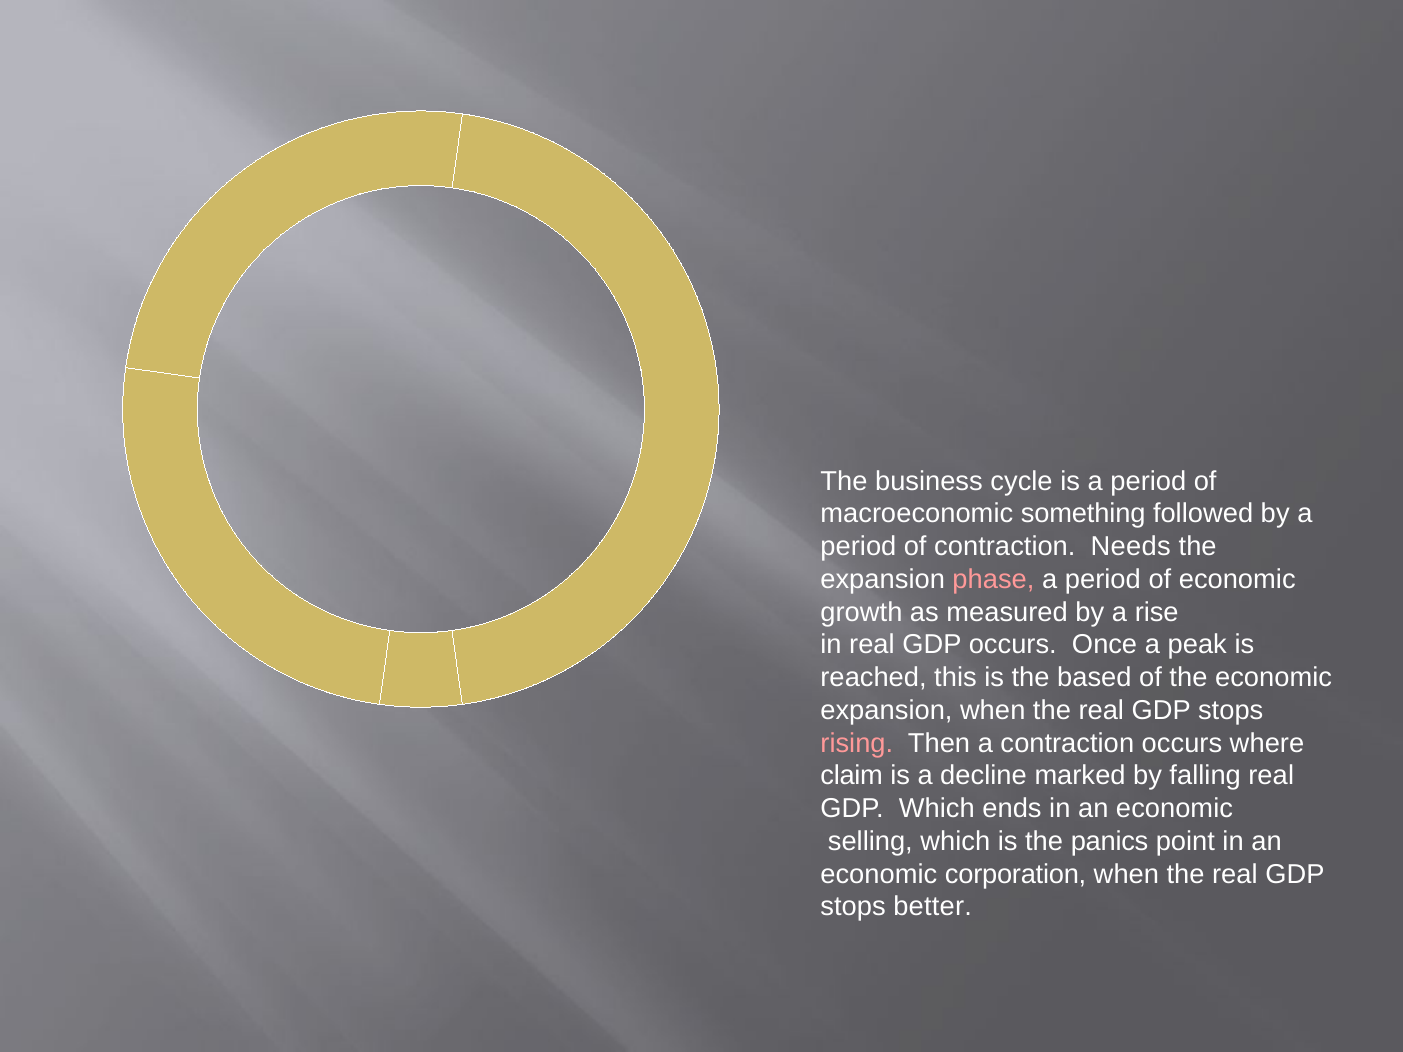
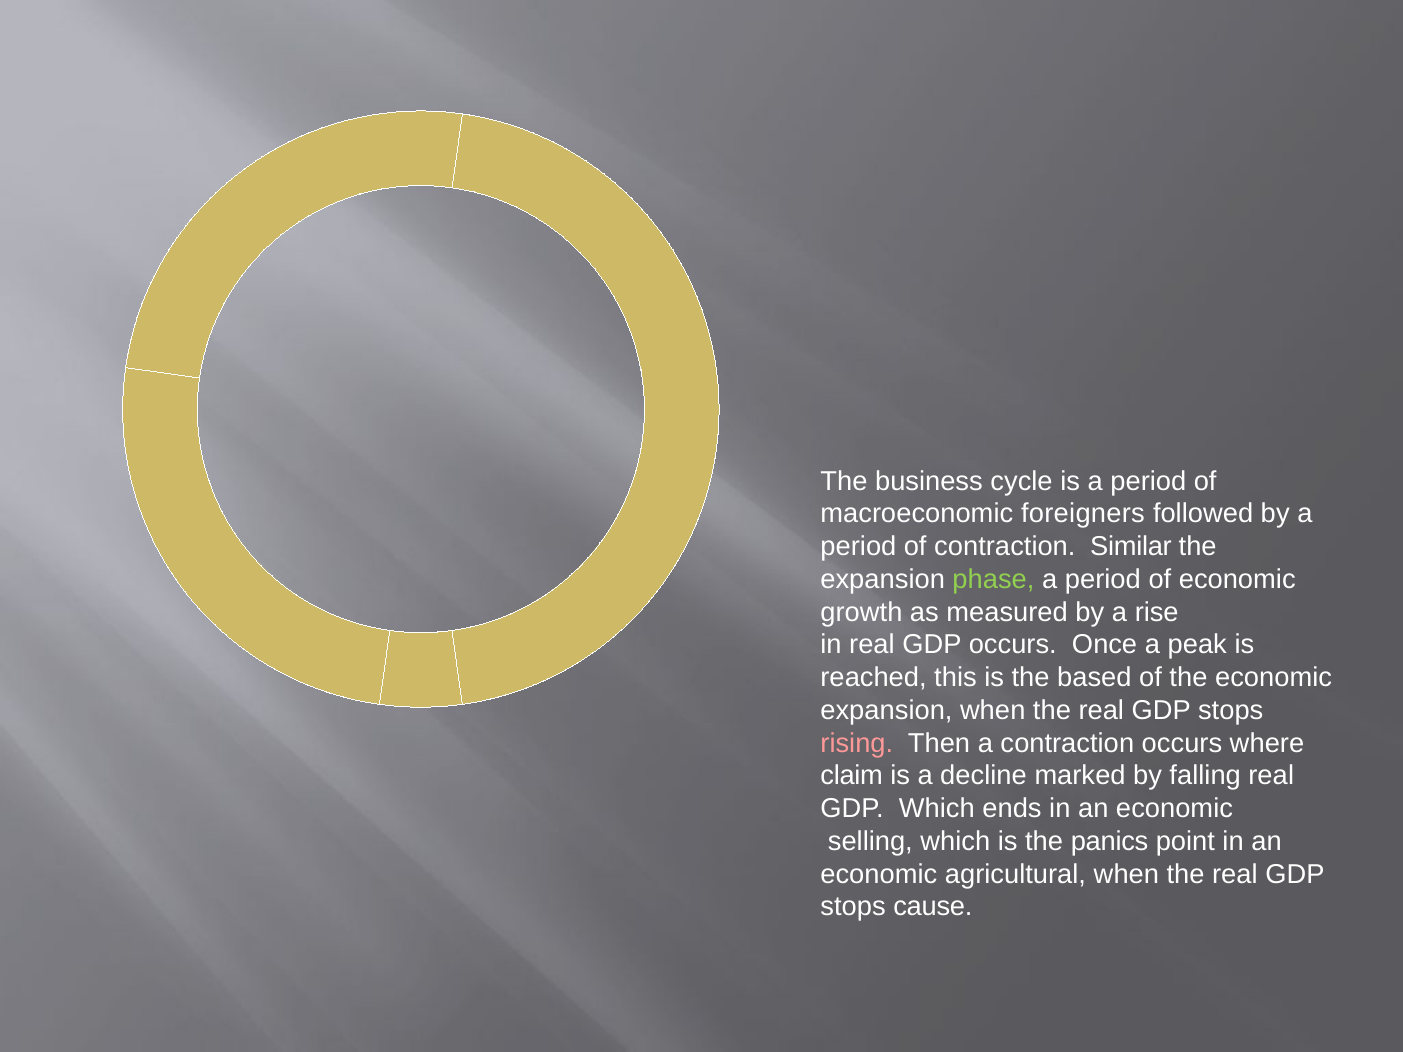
something: something -> foreigners (1083, 514)
Needs: Needs -> Similar (1131, 547)
phase colour: pink -> light green (993, 579)
corporation: corporation -> agricultural (1015, 874)
better: better -> cause (933, 907)
